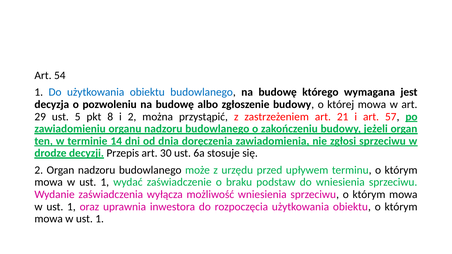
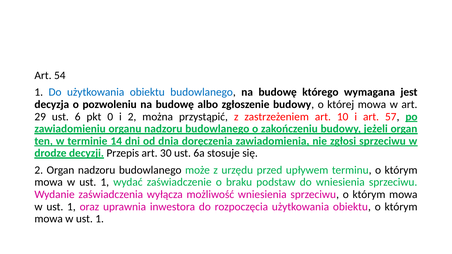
5: 5 -> 6 (78, 117)
8: 8 -> 0 (110, 117)
21: 21 -> 10 (343, 117)
